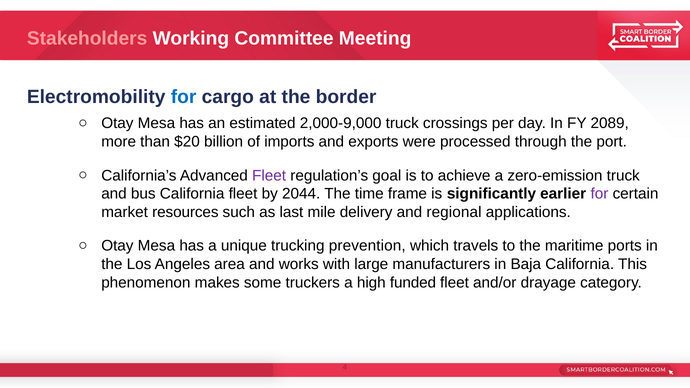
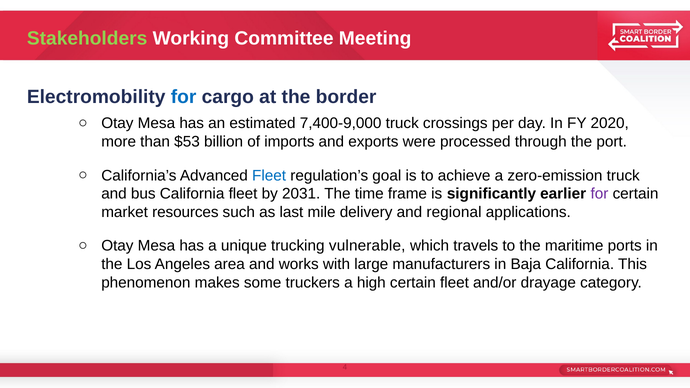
Stakeholders colour: pink -> light green (87, 39)
2,000-9,000: 2,000-9,000 -> 7,400-9,000 (341, 123)
2089: 2089 -> 2020 (610, 123)
$20: $20 -> $53 (187, 142)
Fleet colour: purple -> blue (269, 176)
2044: 2044 -> 2031 (301, 194)
prevention: prevention -> vulnerable (367, 246)
high funded: funded -> certain (413, 283)
